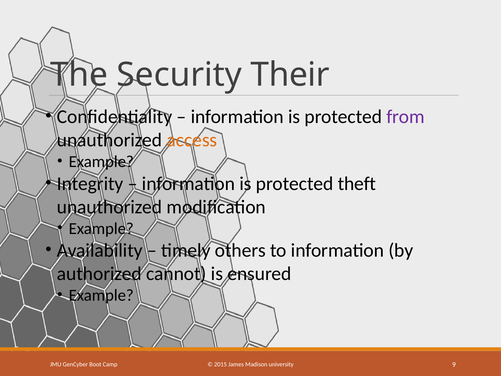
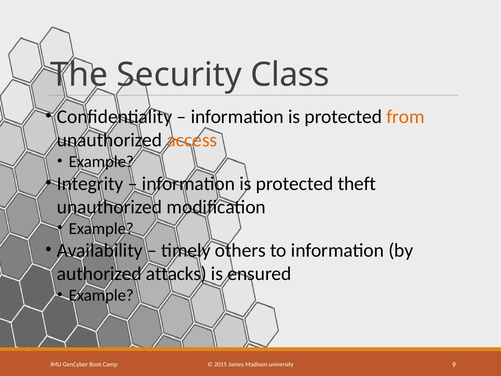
Their: Their -> Class (290, 75)
from colour: purple -> orange (406, 117)
cannot: cannot -> attacks (176, 274)
